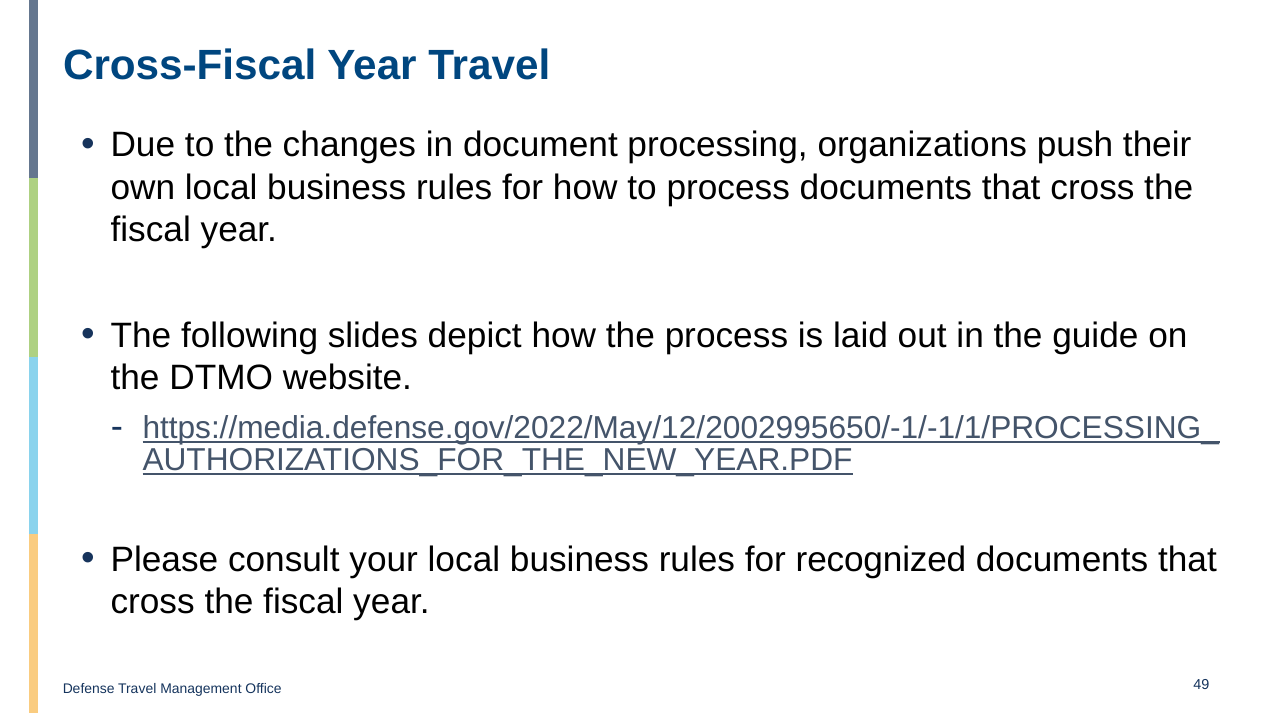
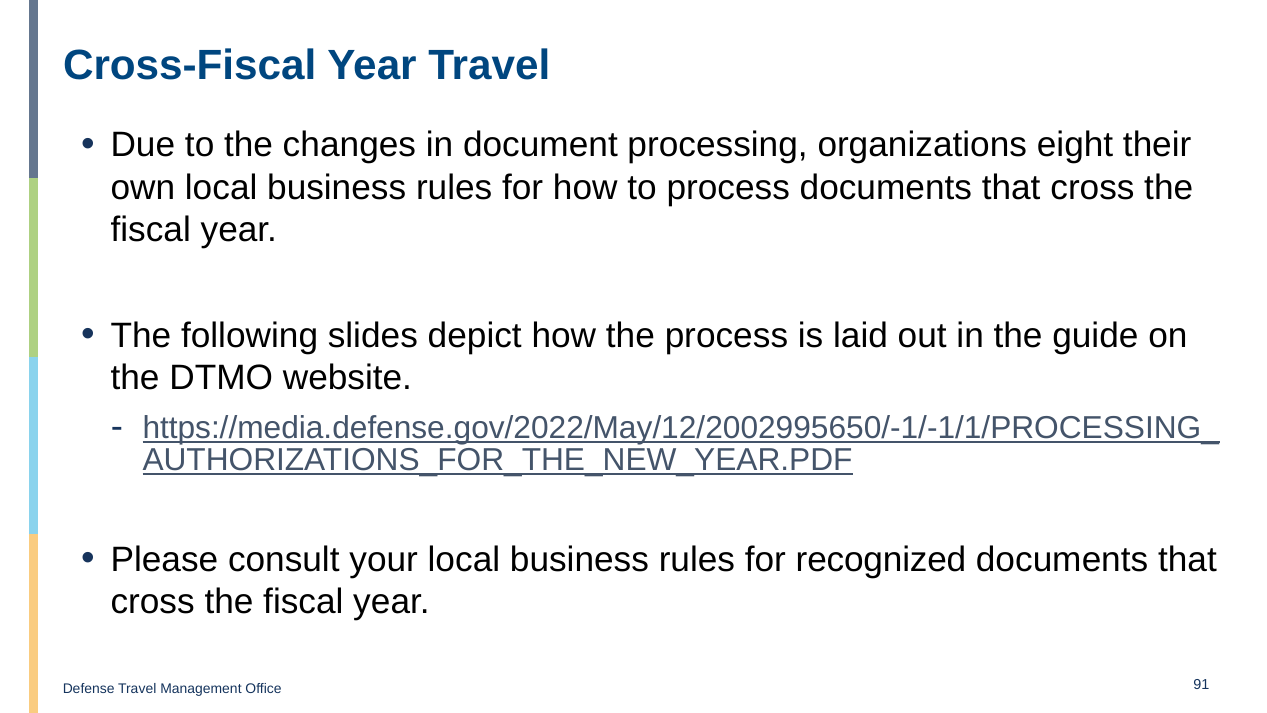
push: push -> eight (1075, 145)
49: 49 -> 91 (1201, 684)
